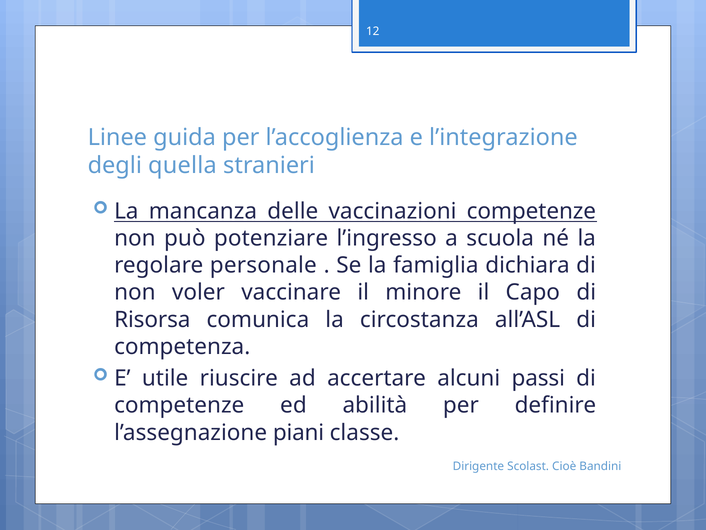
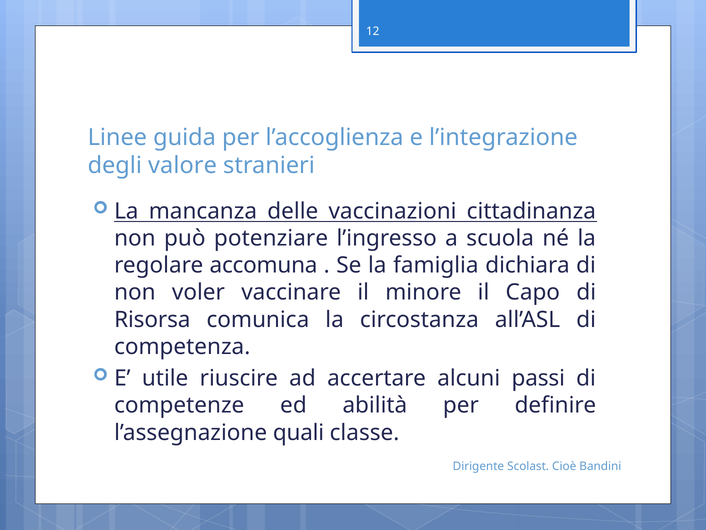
quella: quella -> valore (183, 165)
vaccinazioni competenze: competenze -> cittadinanza (531, 211)
personale: personale -> accomuna (264, 265)
piani: piani -> quali (299, 432)
